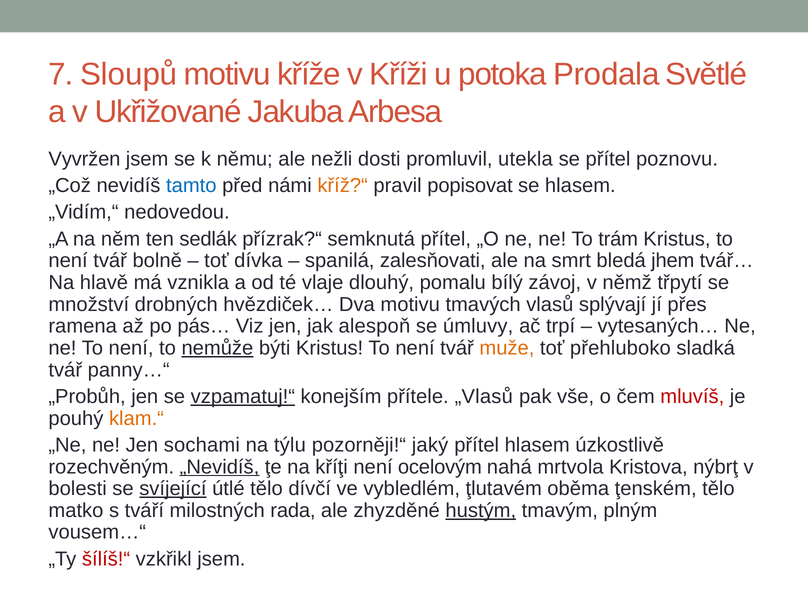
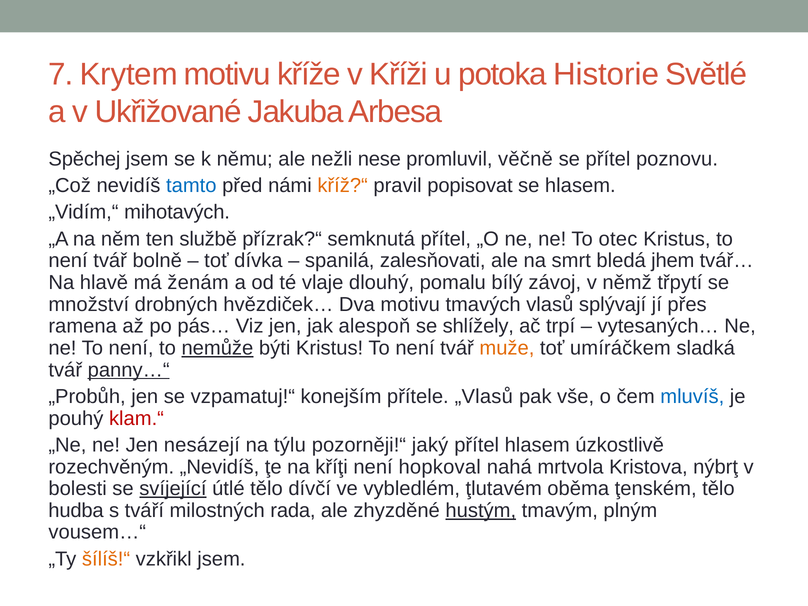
Sloupů: Sloupů -> Krytem (129, 74)
Prodala: Prodala -> Historie (606, 74)
Vyvržen: Vyvržen -> Spěchej (84, 159)
dosti: dosti -> nese (379, 159)
utekla: utekla -> věčně (525, 159)
nedovedou: nedovedou -> mihotavých (177, 212)
sedlák: sedlák -> službě (208, 239)
trám: trám -> otec (618, 239)
vznikla: vznikla -> ženám (198, 283)
úmluvy: úmluvy -> shlížely (478, 326)
přehluboko: přehluboko -> umíráčkem (620, 348)
panny…“ underline: none -> present (129, 370)
vzpamatuj!“ underline: present -> none (243, 397)
mluvíš colour: red -> blue (692, 397)
klam.“ colour: orange -> red (136, 418)
sochami: sochami -> nesázejí (202, 445)
„Nevidíš underline: present -> none (219, 467)
ocelovým: ocelovým -> hopkoval (440, 467)
matko: matko -> hudba (76, 510)
šílíš!“ colour: red -> orange (106, 559)
